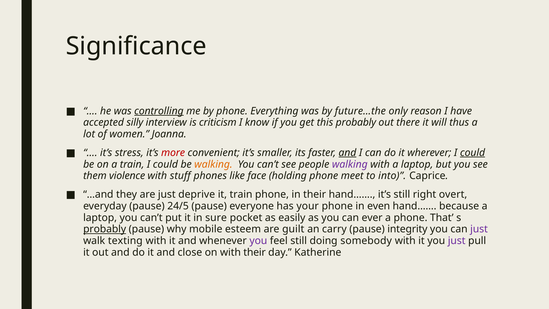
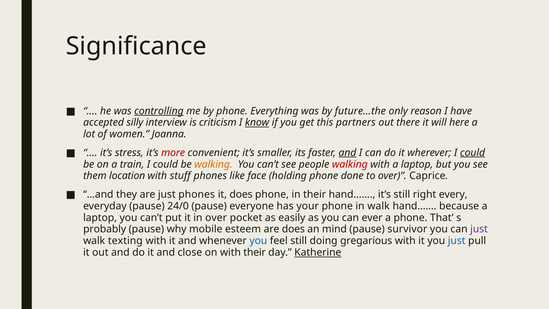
know underline: none -> present (257, 122)
this probably: probably -> partners (356, 122)
thus: thus -> here (459, 122)
walking colour: purple -> red (350, 164)
violence: violence -> location (127, 176)
meet: meet -> done (352, 176)
to into: into -> over (392, 176)
just deprive: deprive -> phones (197, 194)
it train: train -> does (241, 194)
overt: overt -> every (453, 194)
24/5: 24/5 -> 24/0 (178, 206)
in even: even -> walk (379, 206)
in sure: sure -> over (216, 217)
probably underline: present -> none (105, 229)
are guilt: guilt -> does (293, 229)
carry: carry -> mind (334, 229)
integrity: integrity -> survivor (407, 229)
you colour: purple -> blue (258, 241)
somebody: somebody -> gregarious (366, 241)
just colour: purple -> blue (457, 241)
Katherine underline: none -> present (318, 252)
